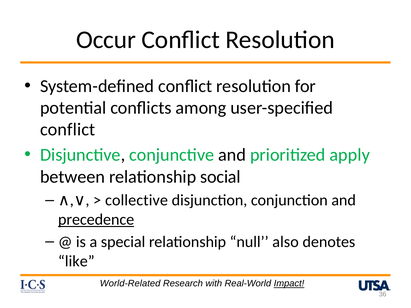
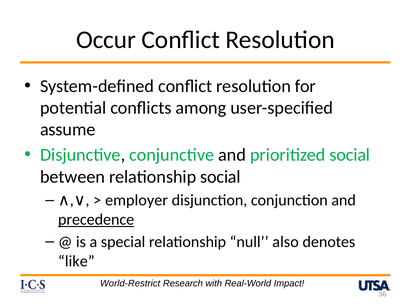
conflict: conflict -> assume (68, 130)
prioritized apply: apply -> social (350, 155)
collective: collective -> employer (137, 200)
World-Related: World-Related -> World-Restrict (130, 284)
Impact underline: present -> none (289, 284)
